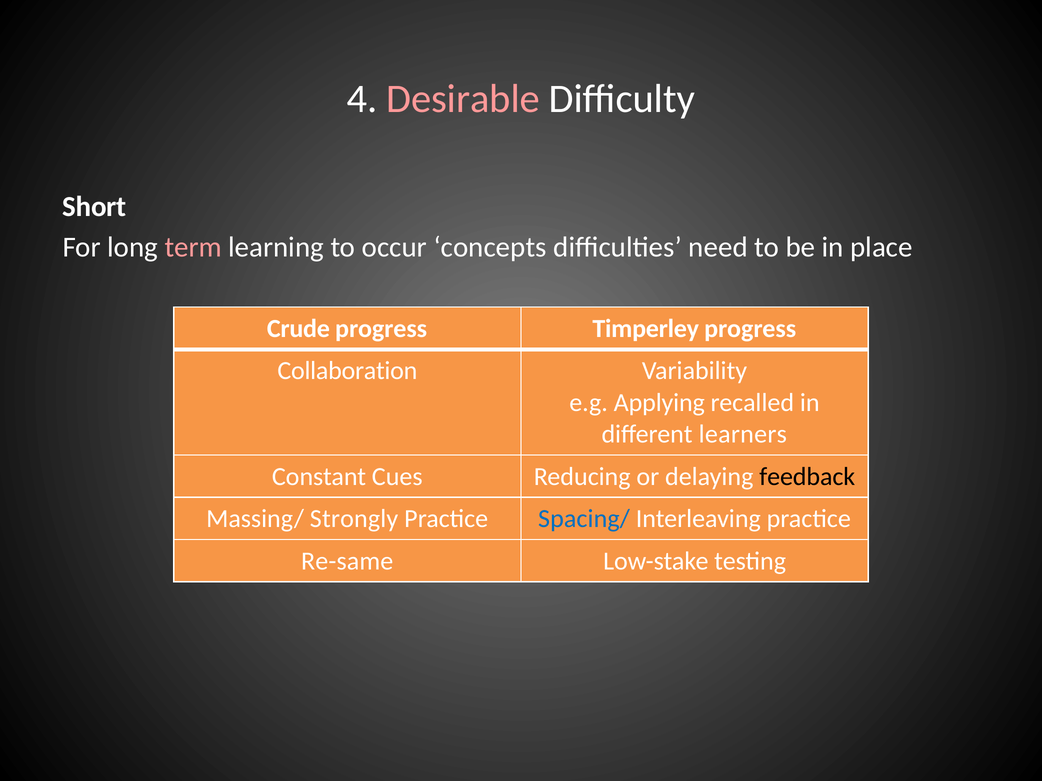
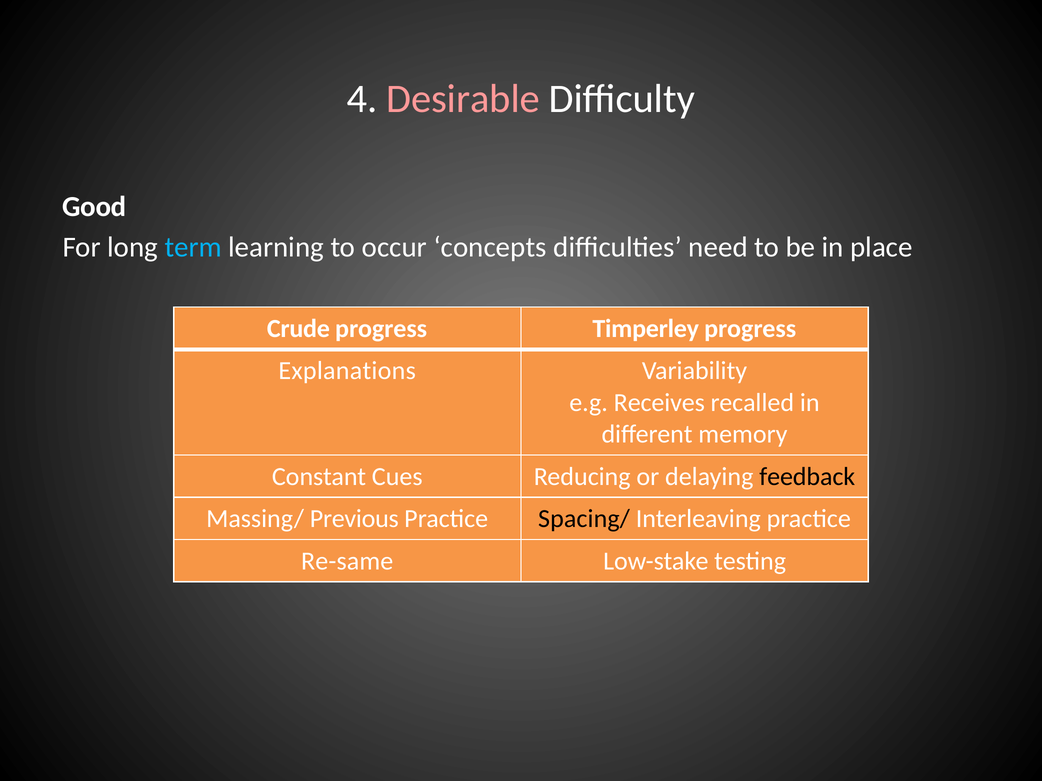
Short: Short -> Good (94, 207)
term colour: pink -> light blue (193, 248)
Collaboration: Collaboration -> Explanations (347, 371)
Applying: Applying -> Receives (659, 403)
learners: learners -> memory (743, 435)
Strongly: Strongly -> Previous (354, 519)
Spacing/ colour: blue -> black (584, 519)
